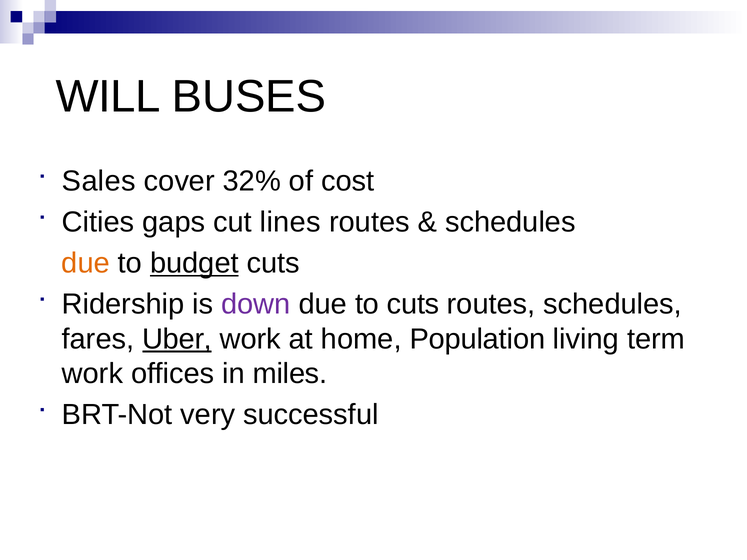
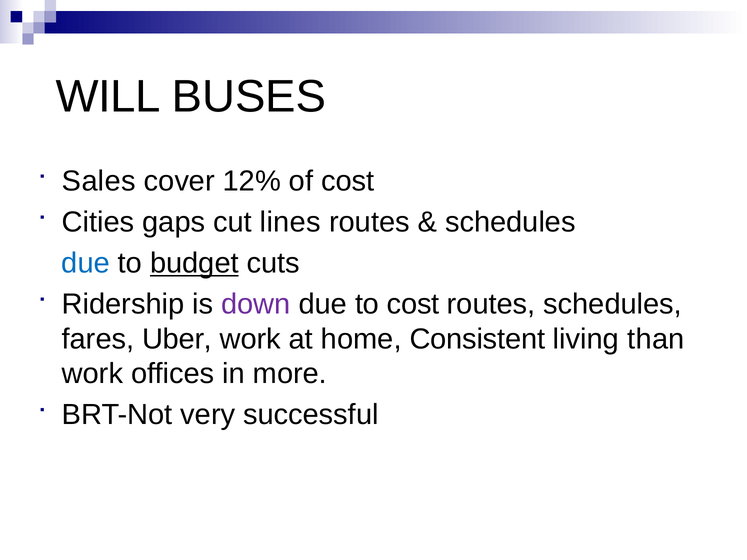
32%: 32% -> 12% (252, 181)
due colour: orange -> blue (86, 263)
to cuts: cuts -> cost (413, 304)
Uber underline: present -> none (177, 339)
Population: Population -> Consistent (477, 339)
term: term -> than (656, 339)
miles: miles -> more (290, 374)
